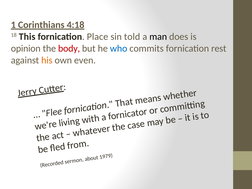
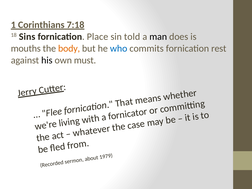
4:18: 4:18 -> 7:18 (76, 25)
This: This -> Sins (27, 37)
opinion: opinion -> mouths (26, 48)
body colour: red -> orange (69, 48)
his colour: orange -> black (47, 60)
even: even -> must (85, 60)
